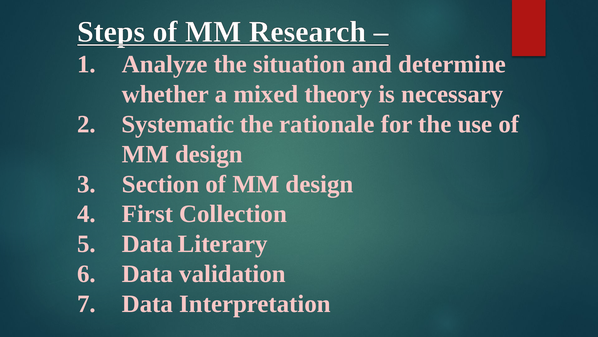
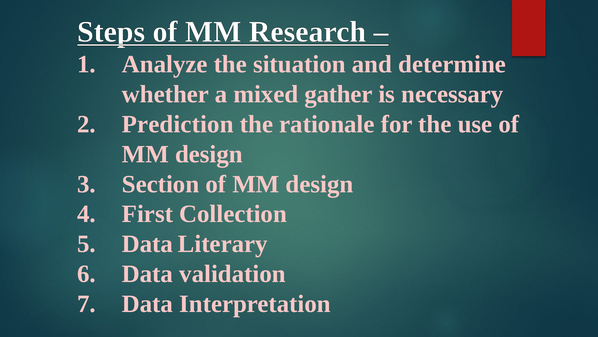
theory: theory -> gather (338, 94)
Systematic: Systematic -> Prediction (178, 124)
